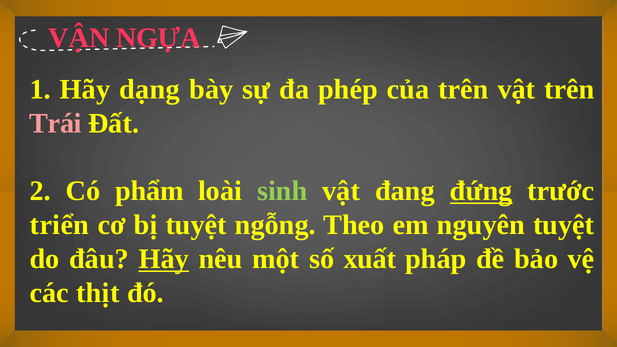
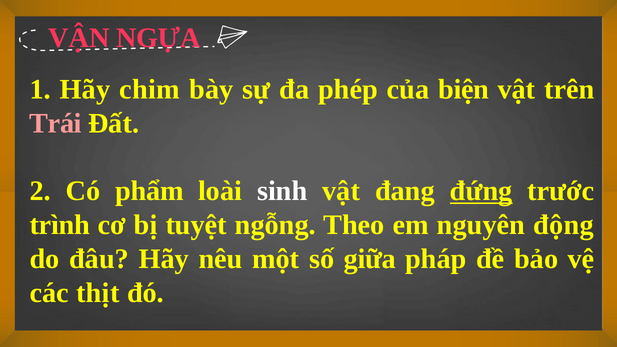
dạng: dạng -> chim (150, 89)
của trên: trên -> biện (464, 89)
sinh colour: light green -> white (282, 191)
triển: triển -> trình (60, 225)
nguyên tuyệt: tuyệt -> động (564, 225)
Hãy underline: present -> none (164, 259)
xuất: xuất -> giữa (370, 259)
